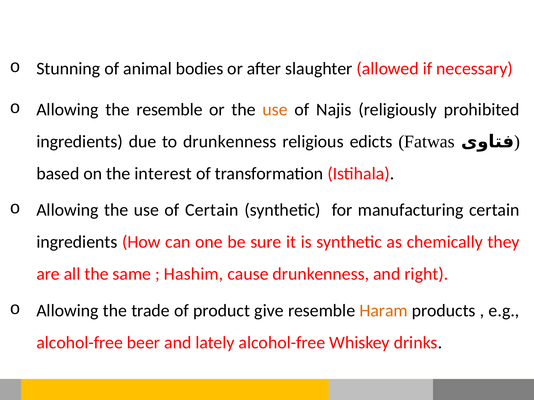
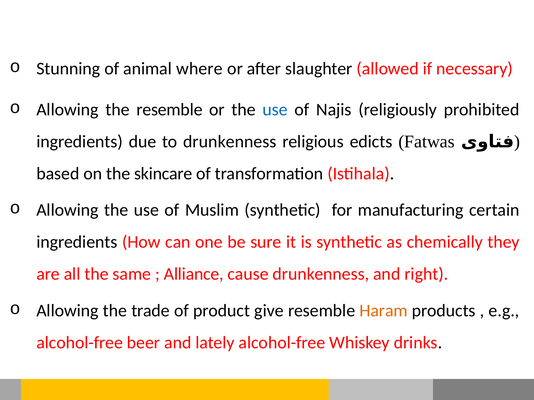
bodies: bodies -> where (199, 69)
use colour: orange -> blue (275, 110)
interest: interest -> skincare (163, 174)
of Certain: Certain -> Muslim (212, 210)
Hashim: Hashim -> Alliance (194, 274)
